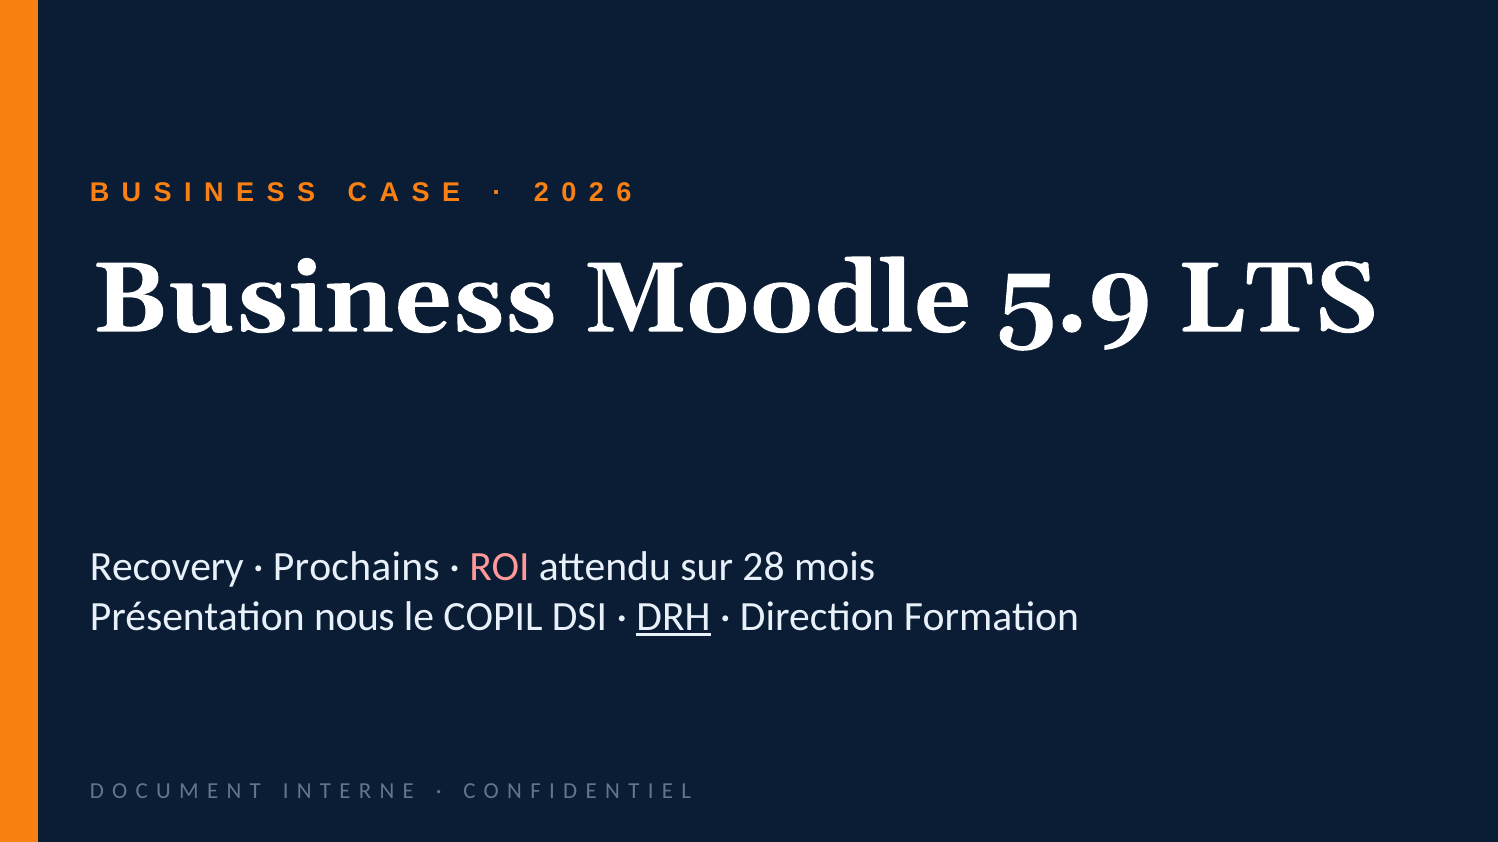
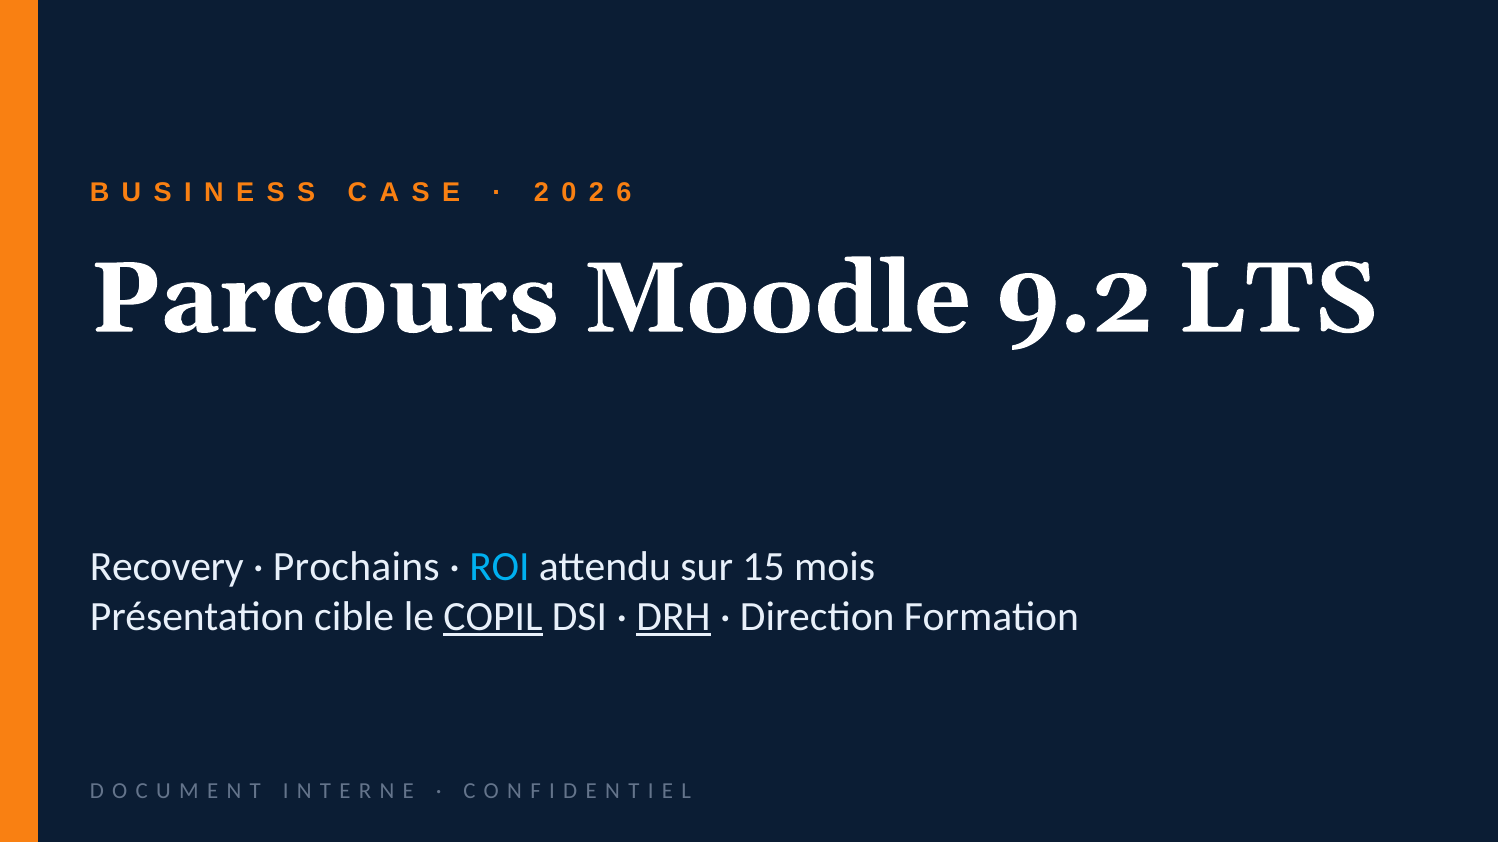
Business: Business -> Parcours (324, 299)
5.9: 5.9 -> 9.2 (1075, 299)
ROI colour: pink -> light blue (499, 567)
28: 28 -> 15 (764, 567)
nous: nous -> cible (354, 617)
COPIL underline: none -> present (493, 617)
